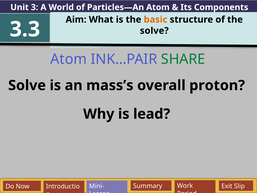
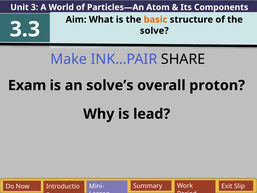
Atom: Atom -> Make (69, 59)
SHARE colour: green -> black (183, 59)
Solve: Solve -> Exam (27, 85)
mass’s: mass’s -> solve’s (110, 85)
